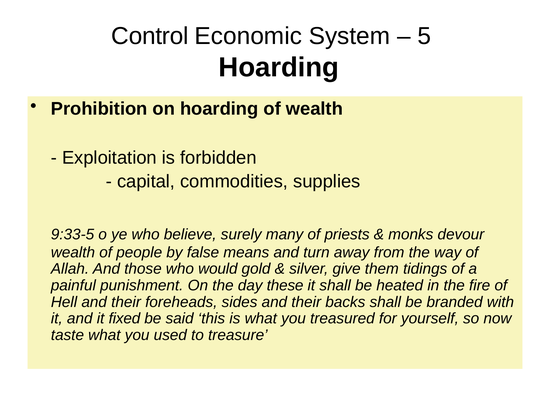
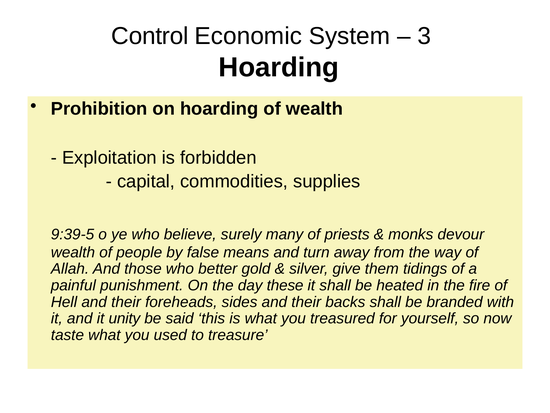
5: 5 -> 3 (424, 36)
9:33-5: 9:33-5 -> 9:39-5 (73, 234)
would: would -> better (218, 269)
fixed: fixed -> unity (124, 318)
